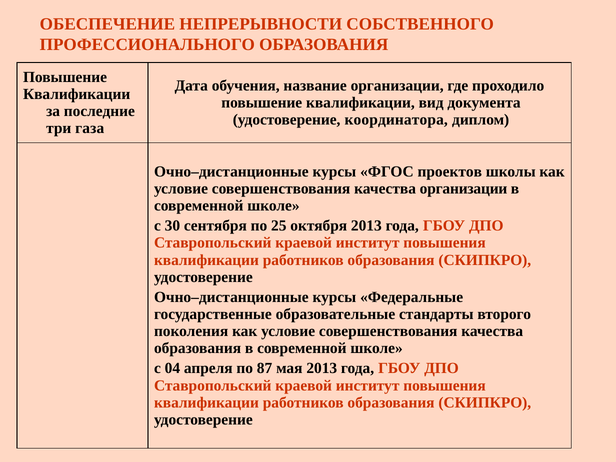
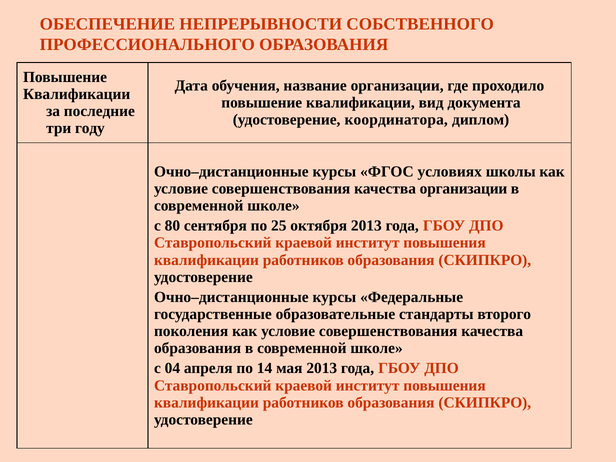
газа: газа -> году (90, 128)
проектов: проектов -> условиях (450, 172)
30: 30 -> 80 (172, 226)
87: 87 -> 14 (265, 368)
